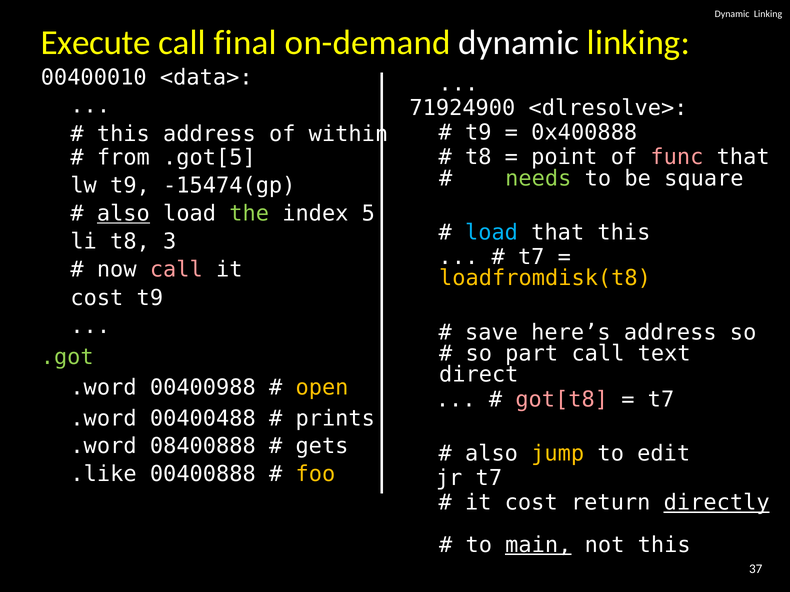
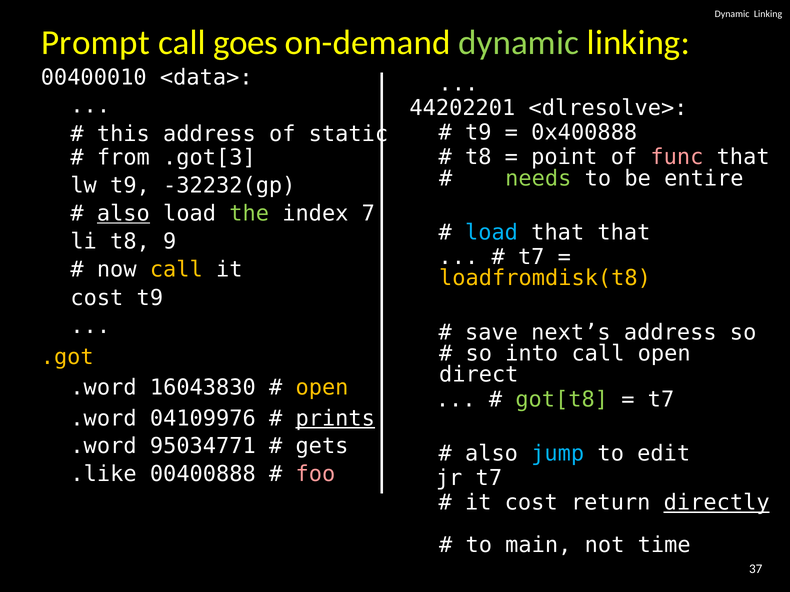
Execute: Execute -> Prompt (95, 42)
final: final -> goes (246, 42)
dynamic colour: white -> light green (519, 42)
71924900: 71924900 -> 44202201 (462, 108)
within: within -> static (348, 134)
.got[5: .got[5 -> .got[3 (209, 158)
square: square -> entire (704, 178)
-15474(gp: -15474(gp -> -32232(gp (229, 186)
5: 5 -> 7 (368, 214)
that this: this -> that (624, 233)
3: 3 -> 9 (170, 242)
call colour: pink -> yellow (176, 270)
here’s: here’s -> next’s (571, 333)
part: part -> into (532, 354)
call text: text -> open (664, 354)
.got colour: light green -> yellow (67, 357)
00400988: 00400988 -> 16043830 (203, 388)
got[t8 colour: pink -> light green (562, 400)
00400488: 00400488 -> 04109976 (203, 419)
prints underline: none -> present (335, 419)
08400888: 08400888 -> 95034771 (203, 446)
jump colour: yellow -> light blue (558, 454)
foo colour: yellow -> pink (315, 474)
main underline: present -> none (538, 545)
not this: this -> time (664, 545)
